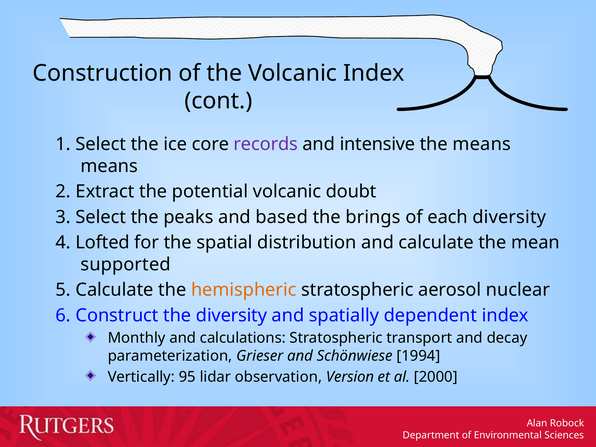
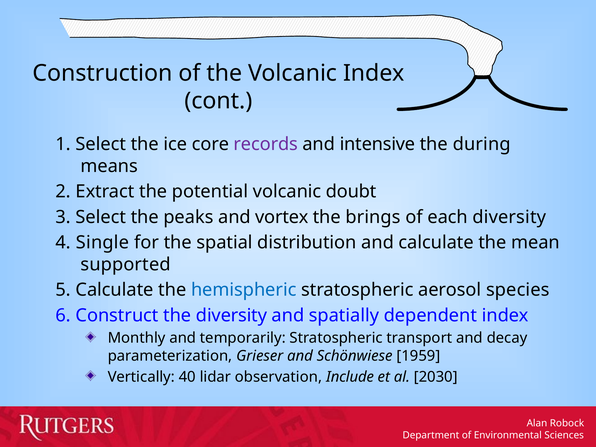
the means: means -> during (482, 144)
based: based -> vortex (282, 217)
Lofted: Lofted -> Single (102, 243)
hemispheric colour: orange -> blue (244, 290)
nuclear: nuclear -> species (518, 290)
calculations: calculations -> temporarily (243, 338)
1994: 1994 -> 1959 (418, 356)
95: 95 -> 40 (187, 377)
Version: Version -> Include (350, 377)
2000: 2000 -> 2030 (436, 377)
